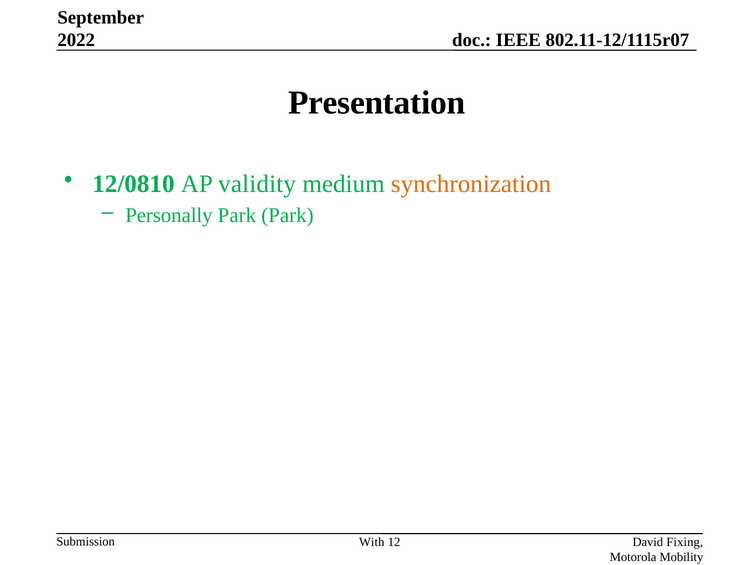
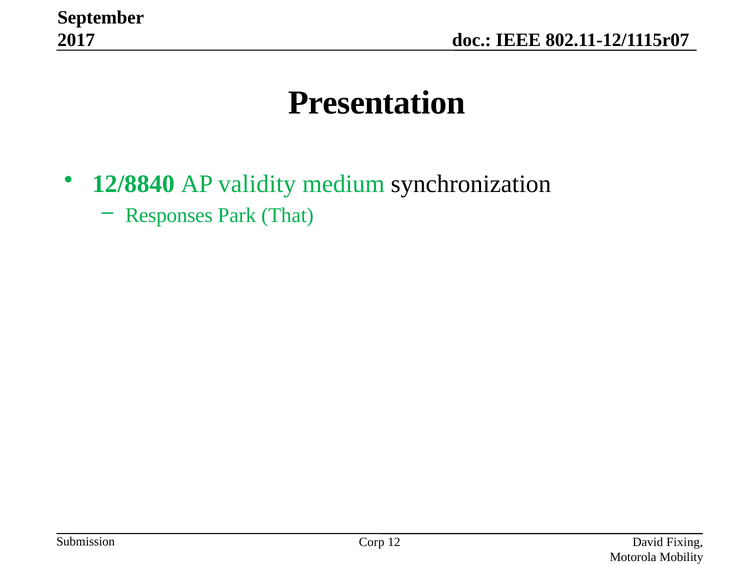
2022: 2022 -> 2017 (76, 40)
12/0810: 12/0810 -> 12/8840 (133, 184)
synchronization colour: orange -> black (471, 184)
Personally: Personally -> Responses (169, 215)
Park Park: Park -> That (287, 215)
With: With -> Corp (372, 542)
